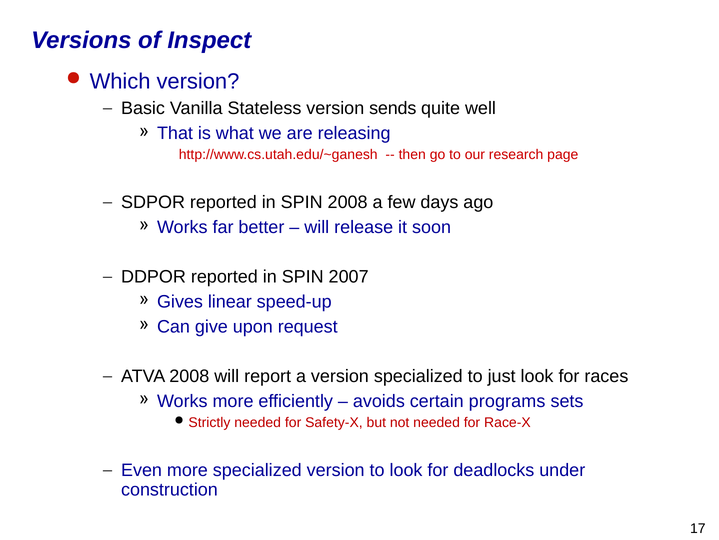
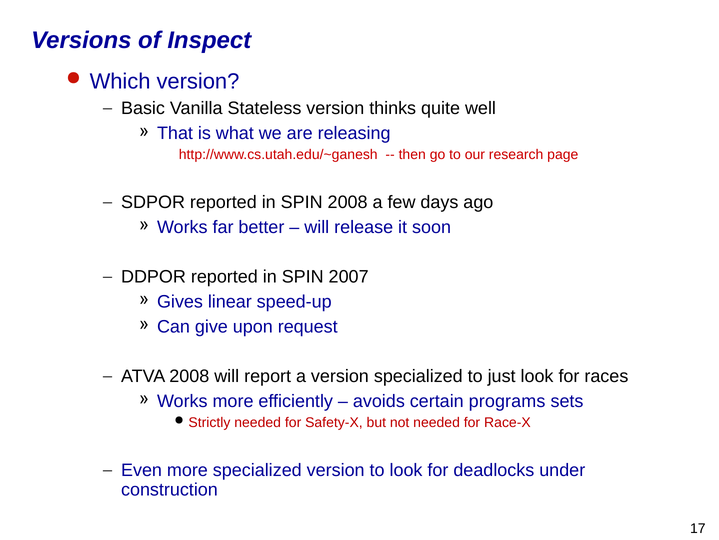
sends: sends -> thinks (393, 108)
